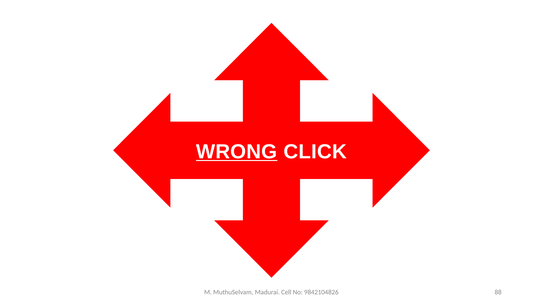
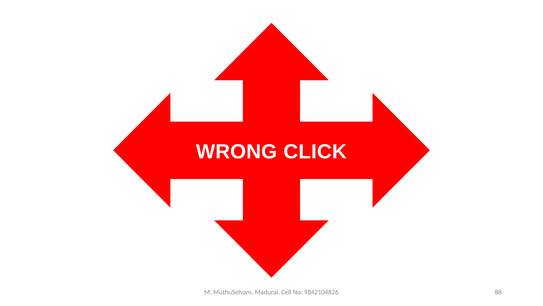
WRONG underline: present -> none (236, 151)
